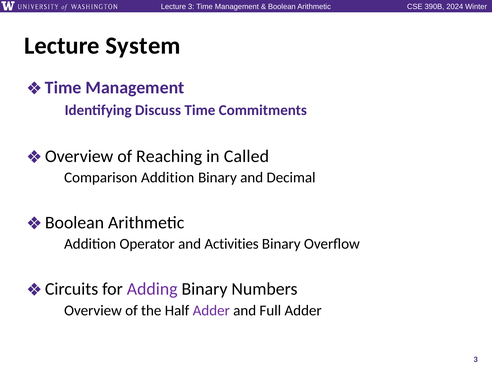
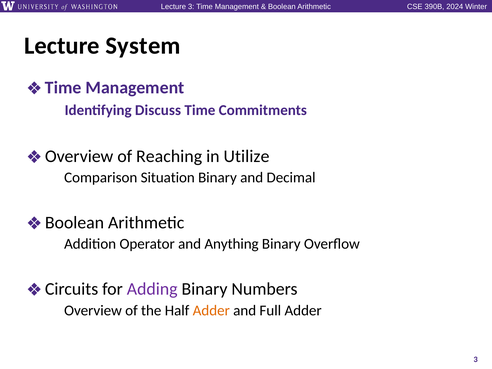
Called: Called -> Utilize (246, 156)
Addition: Addition -> Situation (168, 178)
Activities: Activities -> Anything (232, 244)
Adder colour: purple -> orange (211, 310)
